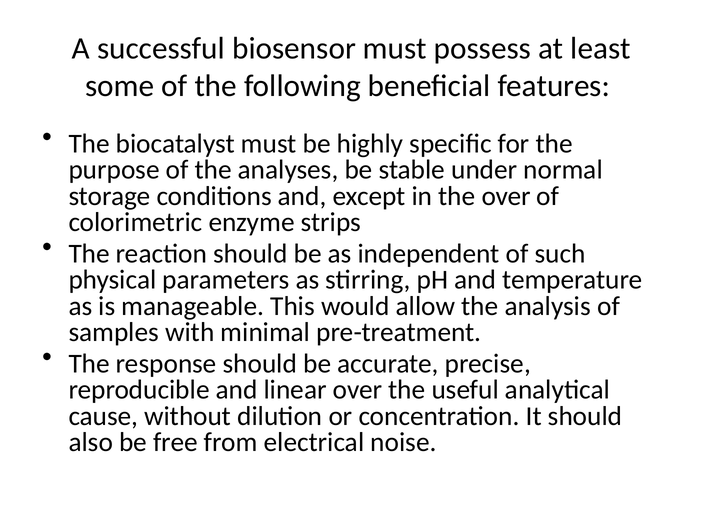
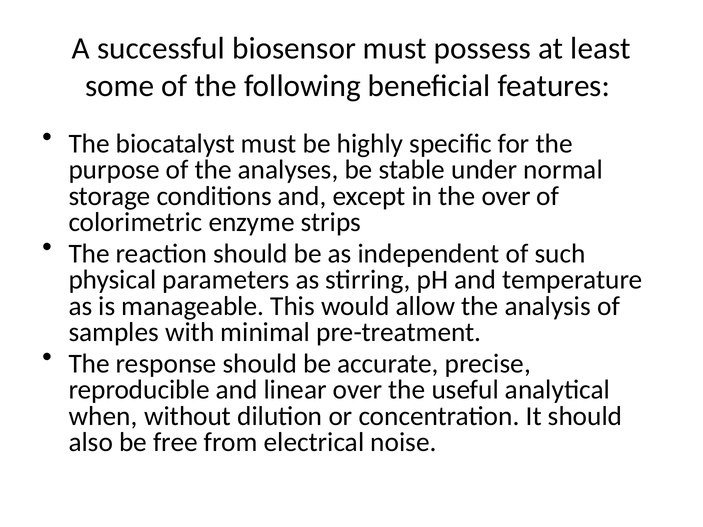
cause: cause -> when (103, 416)
